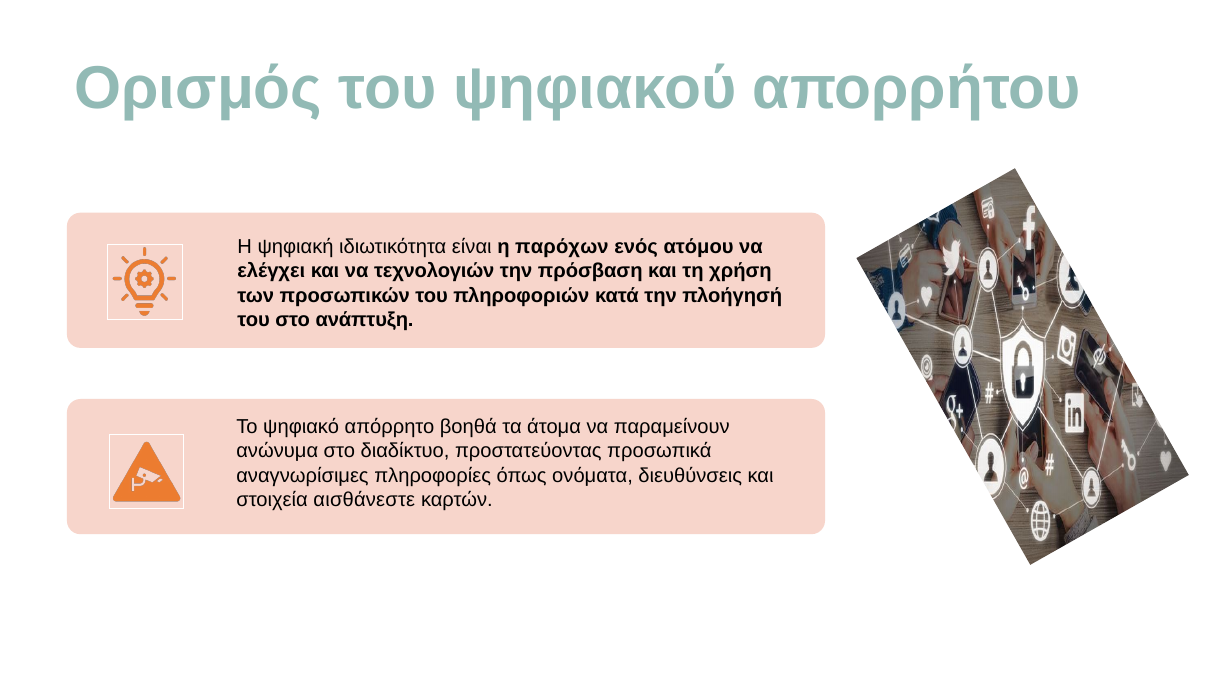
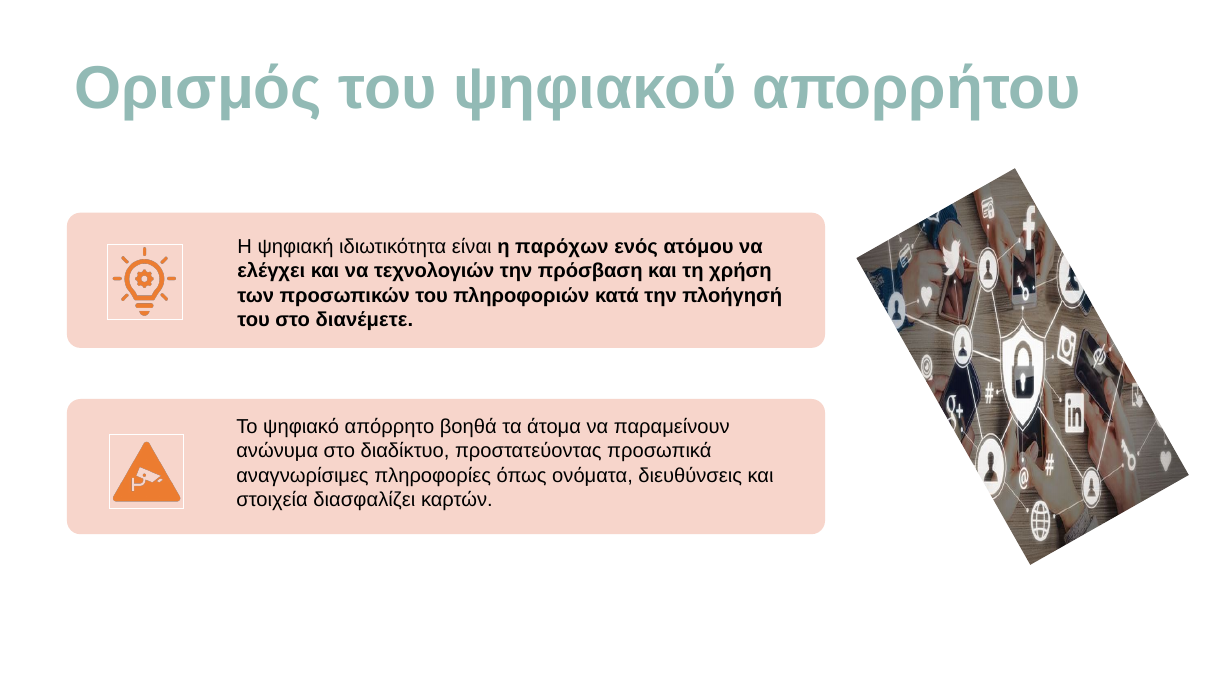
ανάπτυξη: ανάπτυξη -> διανέμετε (364, 320)
αισθάνεστε: αισθάνεστε -> διασφαλίζει (364, 500)
